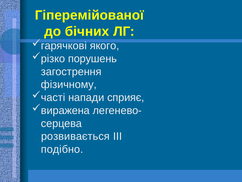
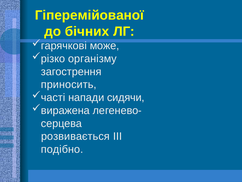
якого: якого -> може (105, 46)
порушень: порушень -> організму (92, 59)
фізичному: фізичному -> приносить (69, 84)
сприяє: сприяє -> сидячи (126, 97)
